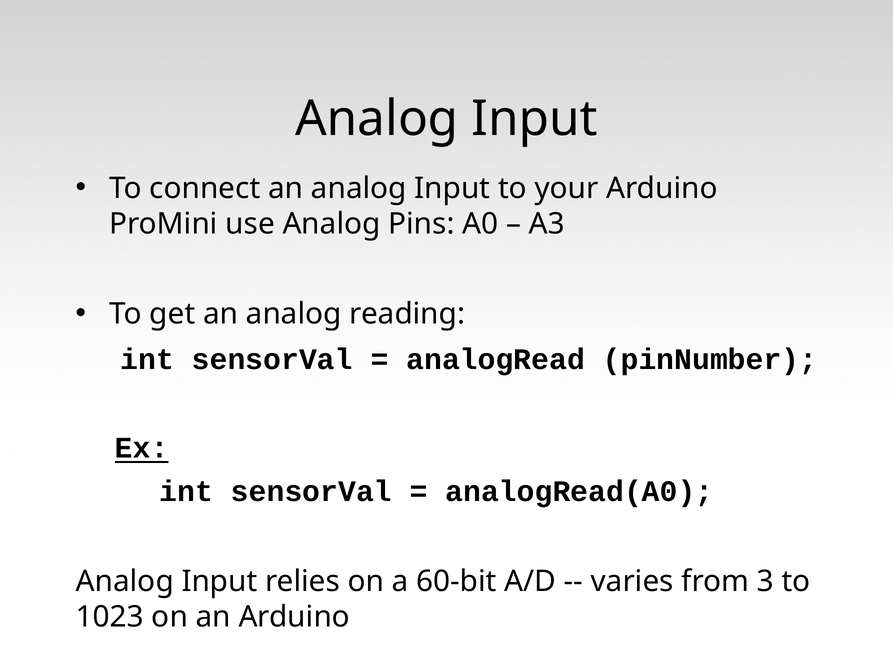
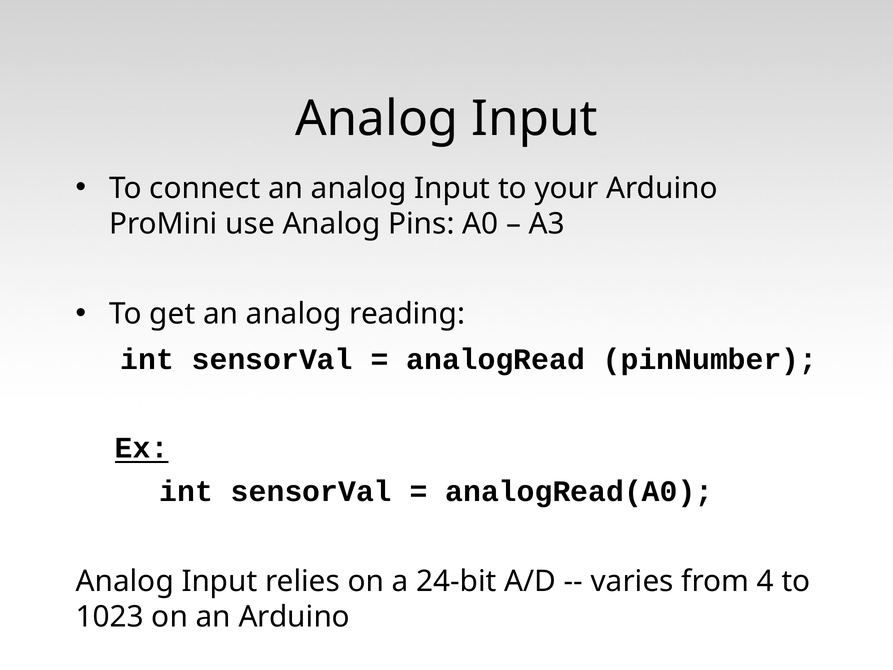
60-bit: 60-bit -> 24-bit (456, 581)
3: 3 -> 4 (765, 581)
